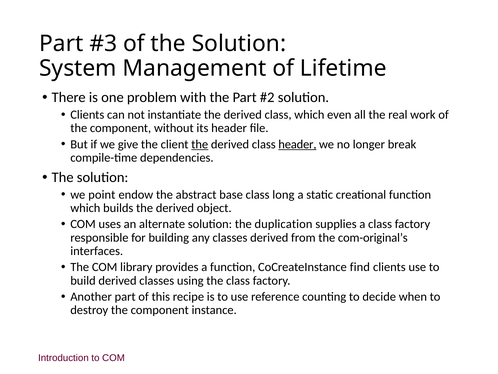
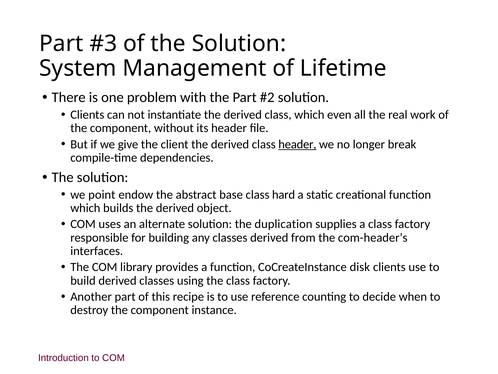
the underline: present -> none (200, 144)
long: long -> hard (284, 194)
com-original’s: com-original’s -> com-header’s (373, 237)
find: find -> disk (360, 267)
